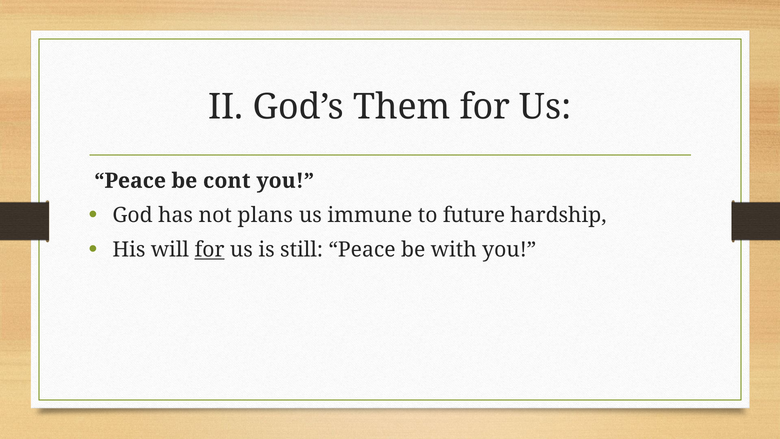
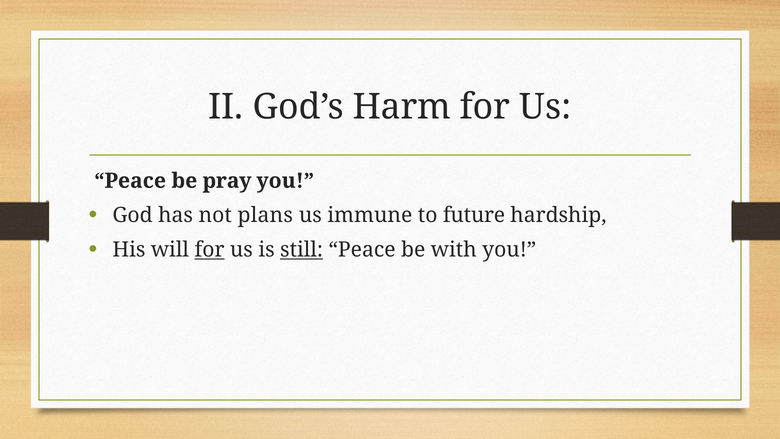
Them: Them -> Harm (402, 107)
cont: cont -> pray (227, 181)
still underline: none -> present (302, 250)
